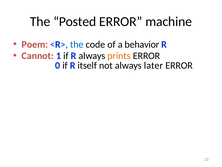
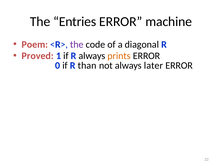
Posted: Posted -> Entries (75, 21)
the colour: blue -> purple (77, 44)
behavior: behavior -> diagonal (142, 44)
Cannot: Cannot -> Proved (38, 56)
itself: itself -> than (87, 65)
